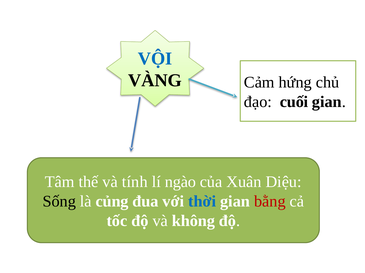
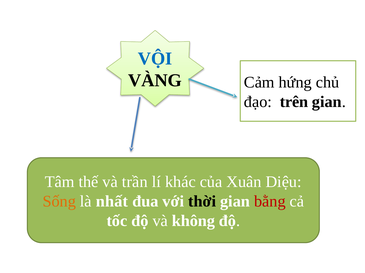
cuối: cuối -> trên (294, 102)
tính: tính -> trần (135, 182)
ngào: ngào -> khác (180, 182)
Sống colour: black -> orange (59, 202)
củng: củng -> nhất (112, 202)
thời colour: blue -> black (202, 202)
